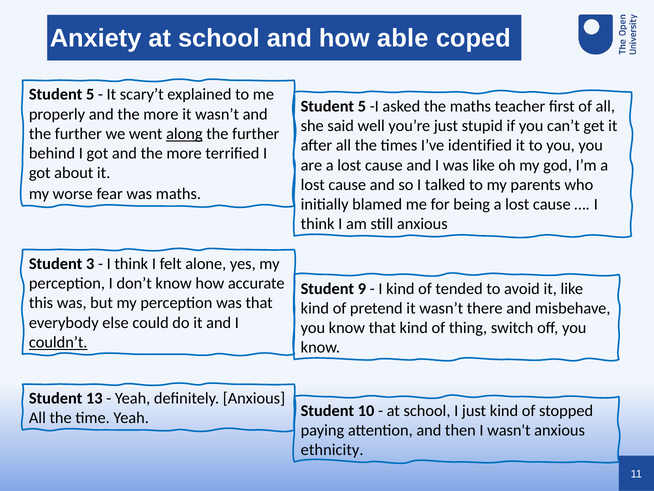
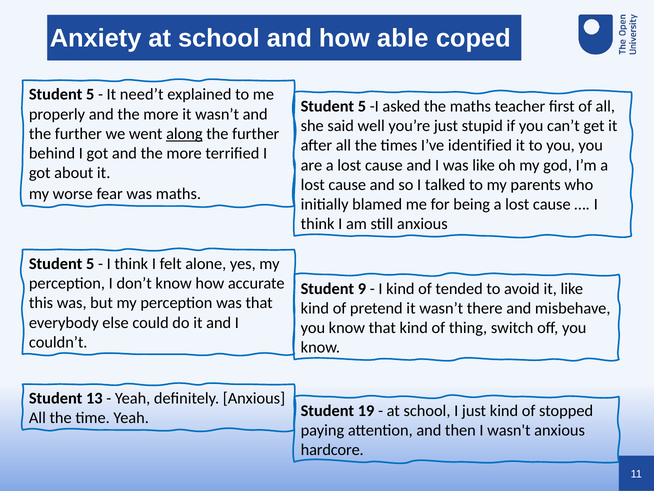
scary’t: scary’t -> need’t (142, 94)
3: 3 -> 5 (90, 263)
couldn’t underline: present -> none (58, 342)
10: 10 -> 19 (366, 410)
ethnicity: ethnicity -> hardcore (332, 450)
